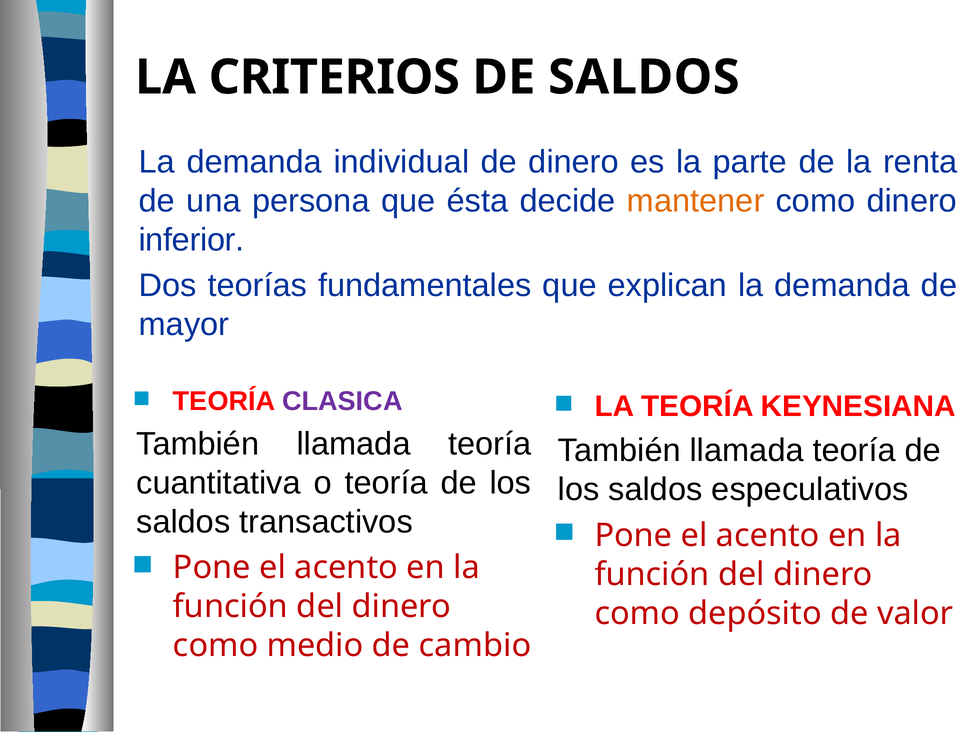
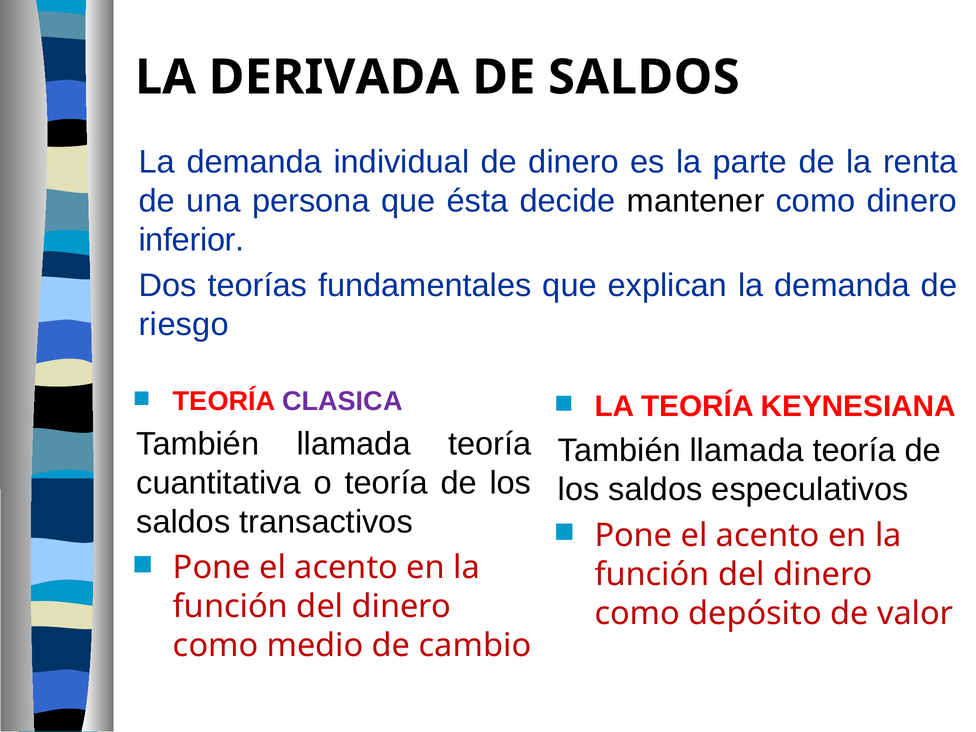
CRITERIOS: CRITERIOS -> DERIVADA (334, 77)
mantener colour: orange -> black (696, 201)
mayor: mayor -> riesgo (184, 325)
